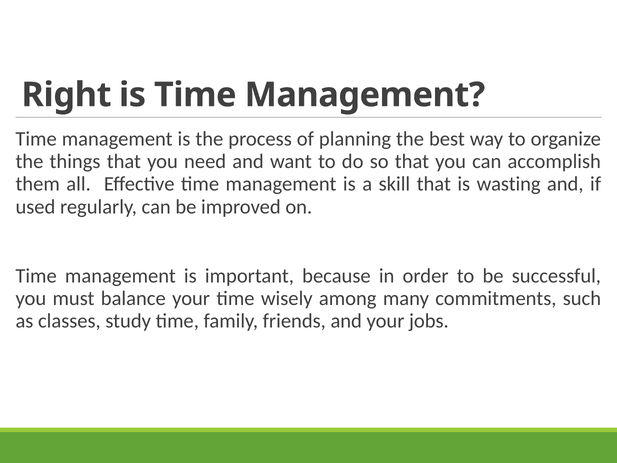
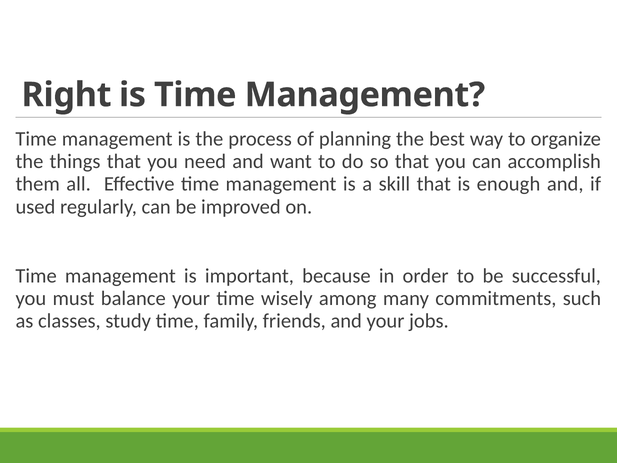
wasting: wasting -> enough (508, 184)
